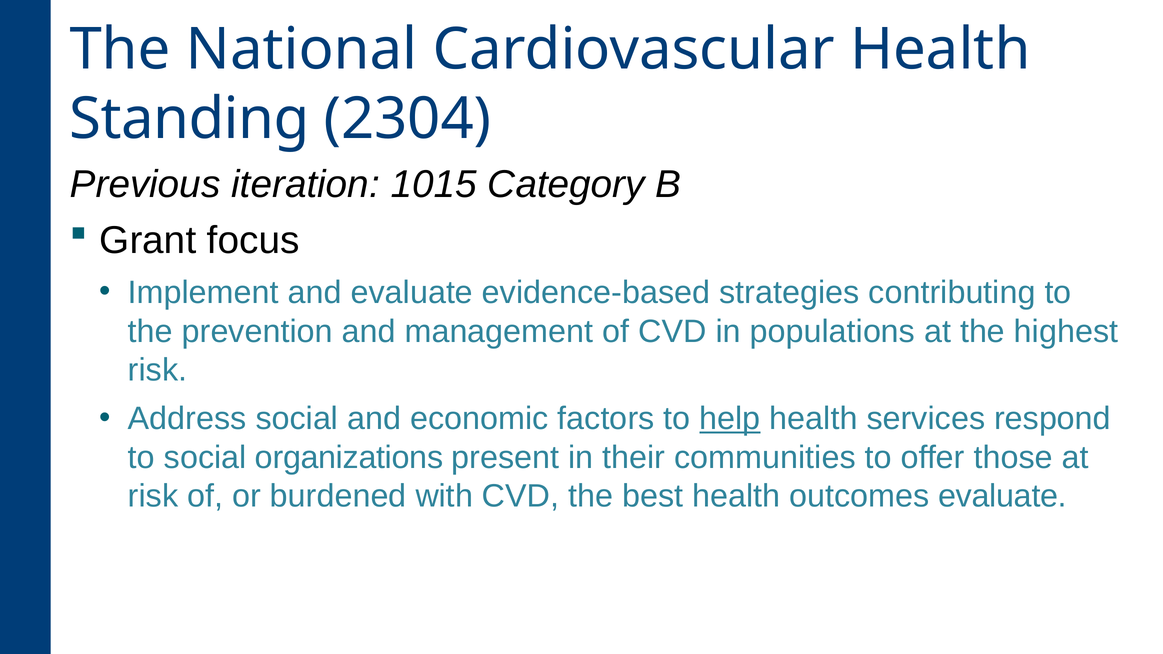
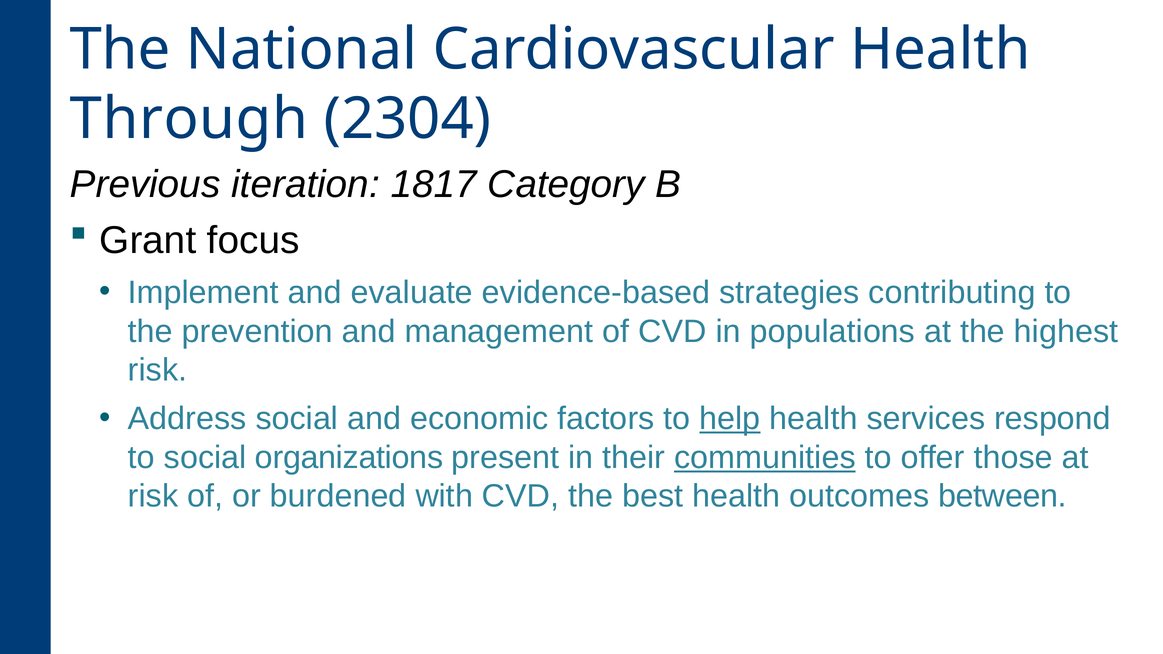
Standing: Standing -> Through (189, 119)
1015: 1015 -> 1817 (434, 184)
communities underline: none -> present (765, 458)
outcomes evaluate: evaluate -> between (1002, 496)
